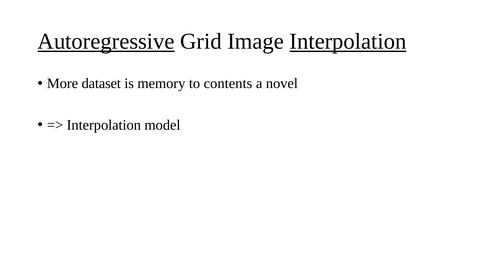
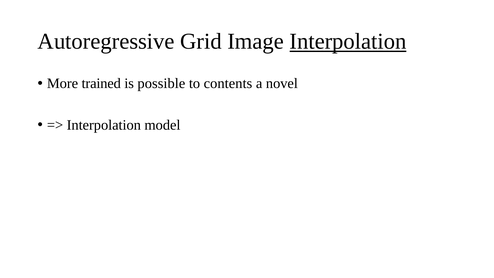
Autoregressive underline: present -> none (106, 41)
dataset: dataset -> trained (101, 84)
memory: memory -> possible (161, 84)
